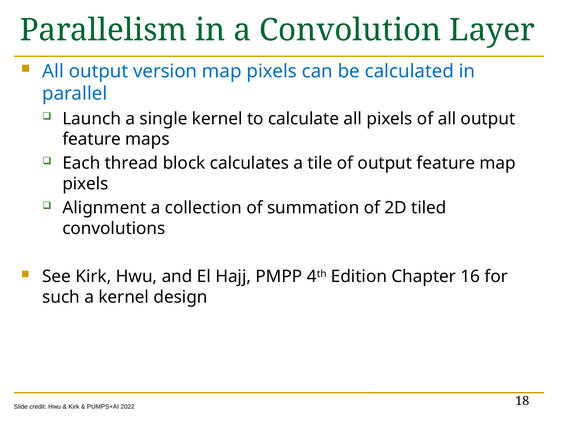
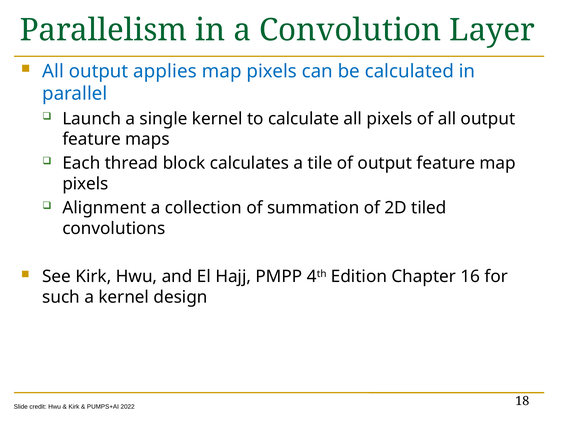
version: version -> applies (165, 71)
